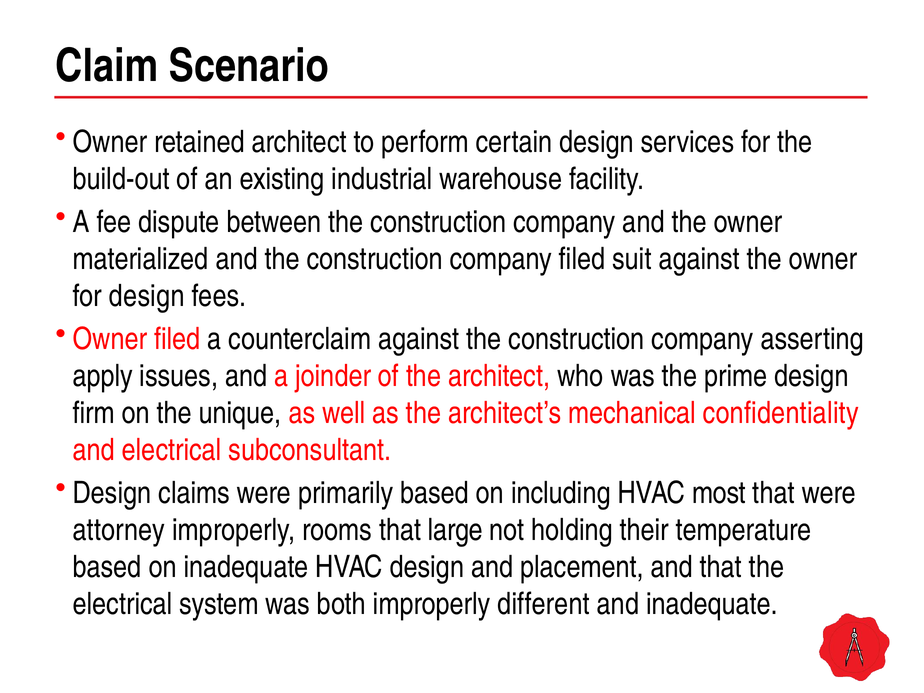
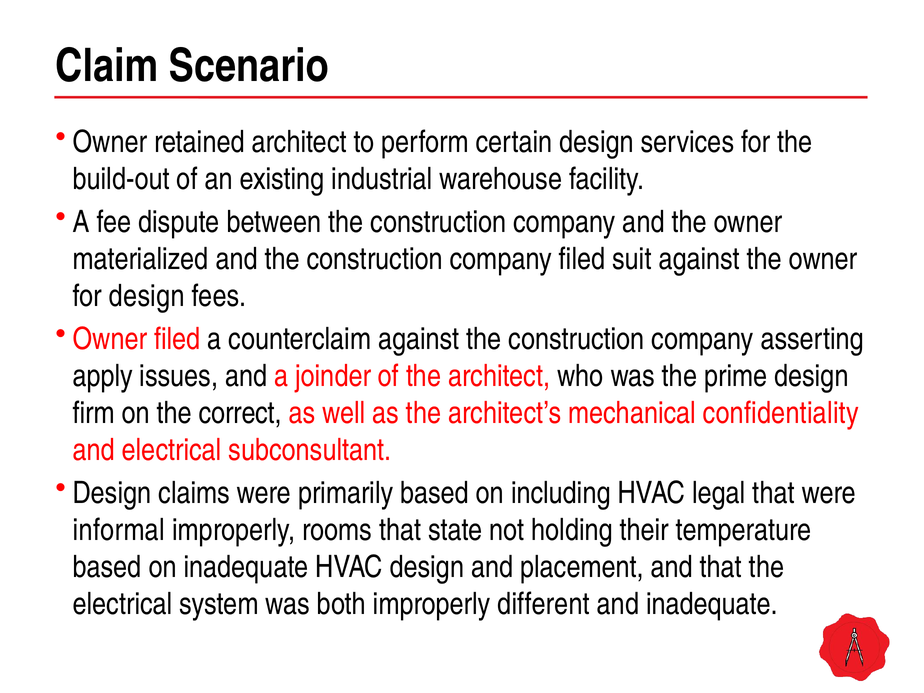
unique: unique -> correct (240, 413)
most: most -> legal (719, 493)
attorney: attorney -> informal (119, 530)
large: large -> state (455, 530)
